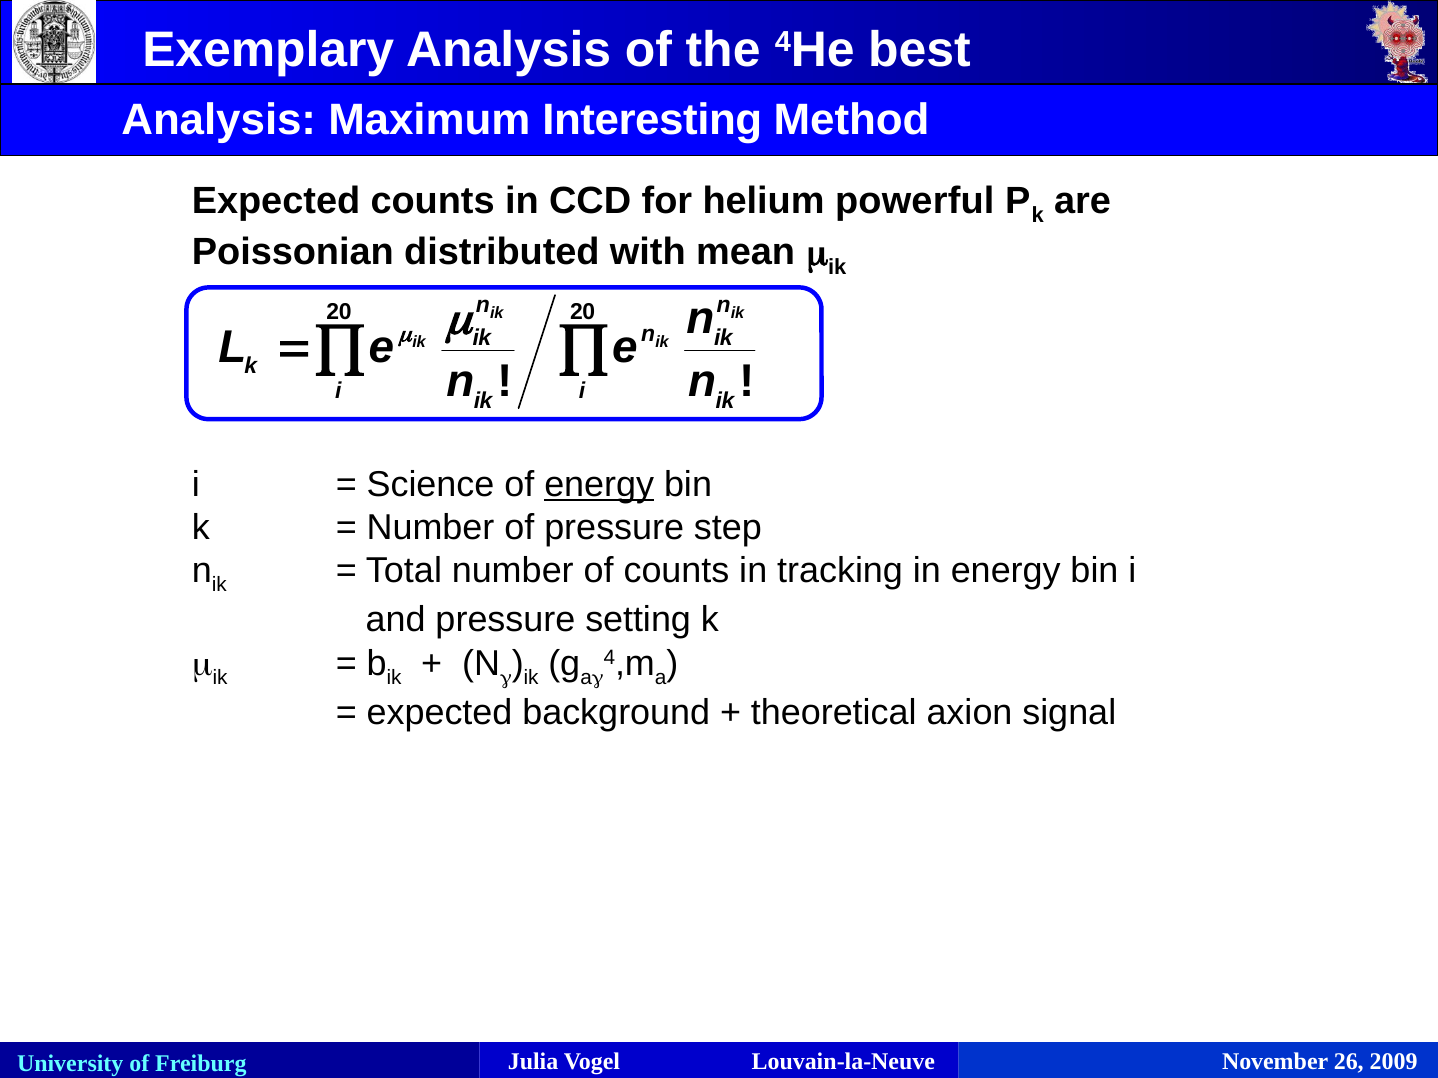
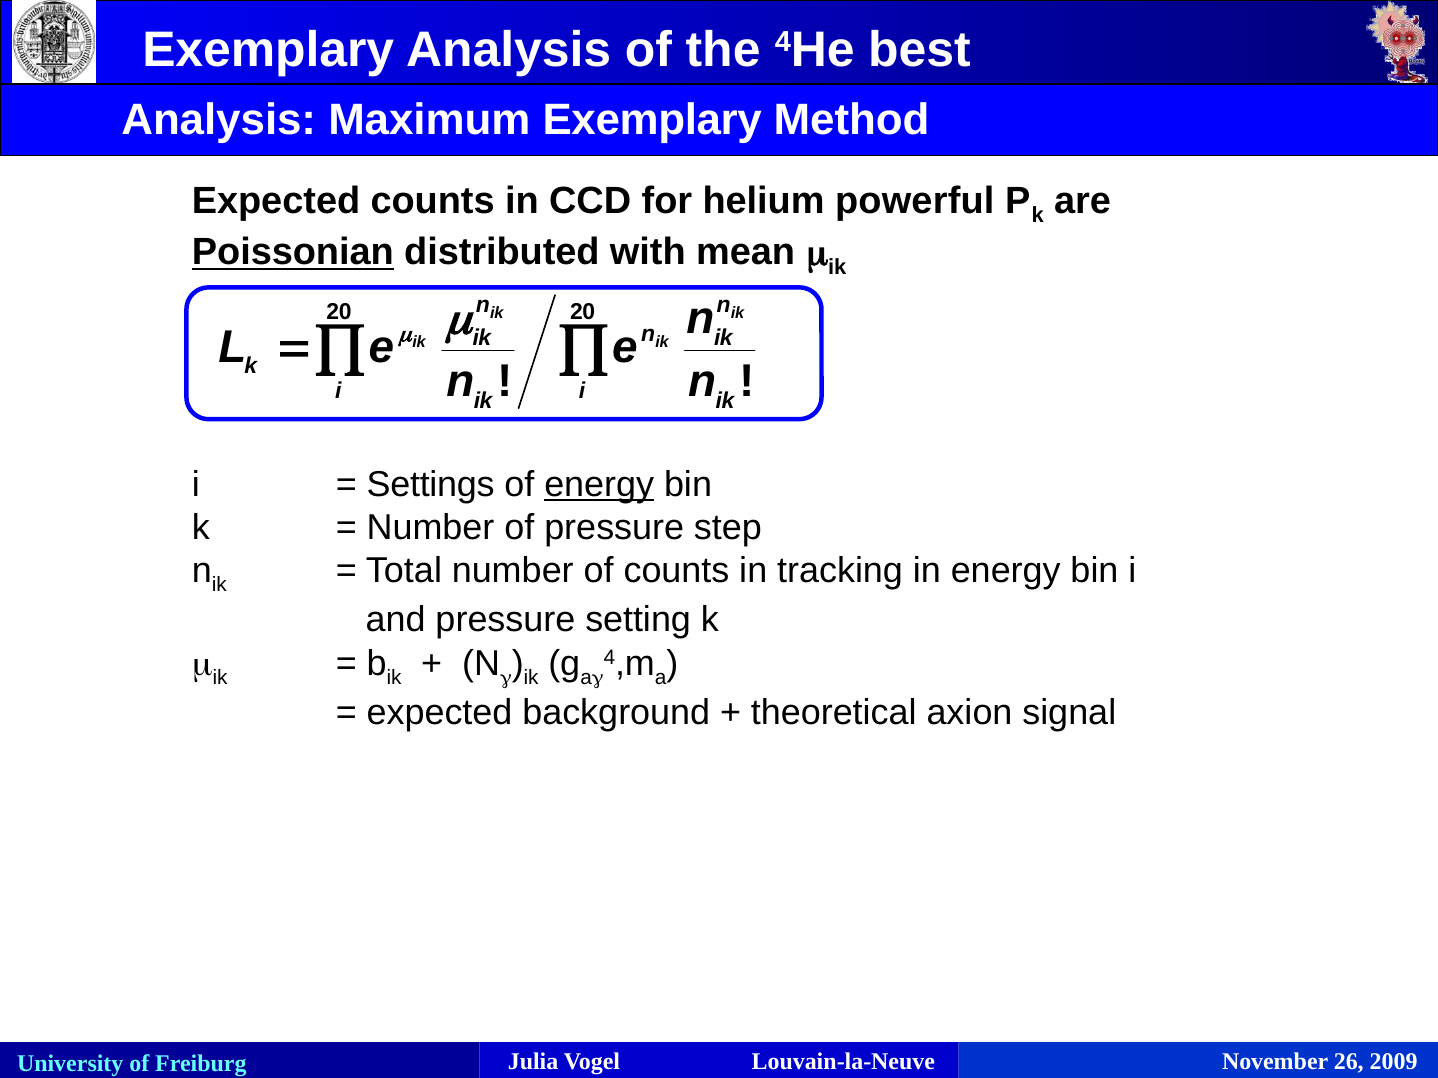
Maximum Interesting: Interesting -> Exemplary (652, 120)
Poissonian underline: none -> present (293, 252)
Science: Science -> Settings (431, 485)
